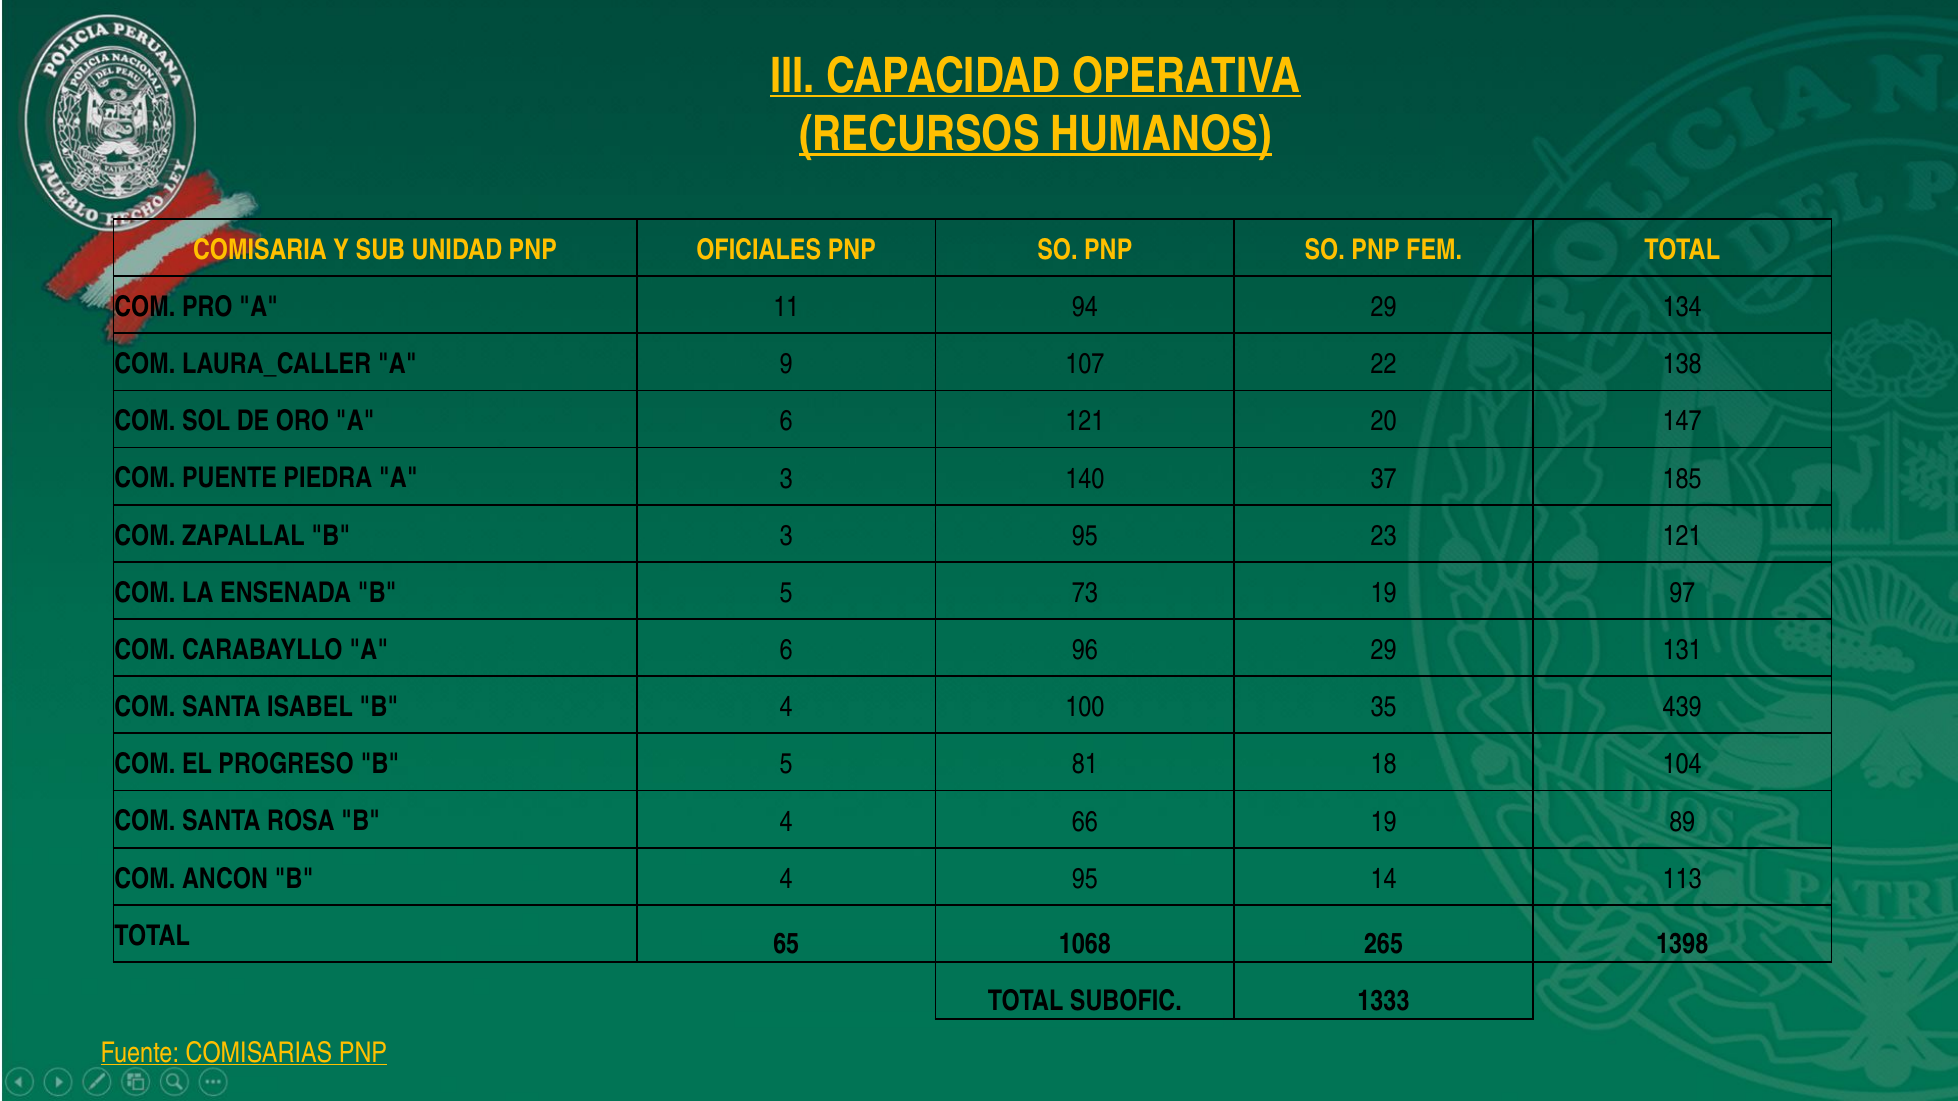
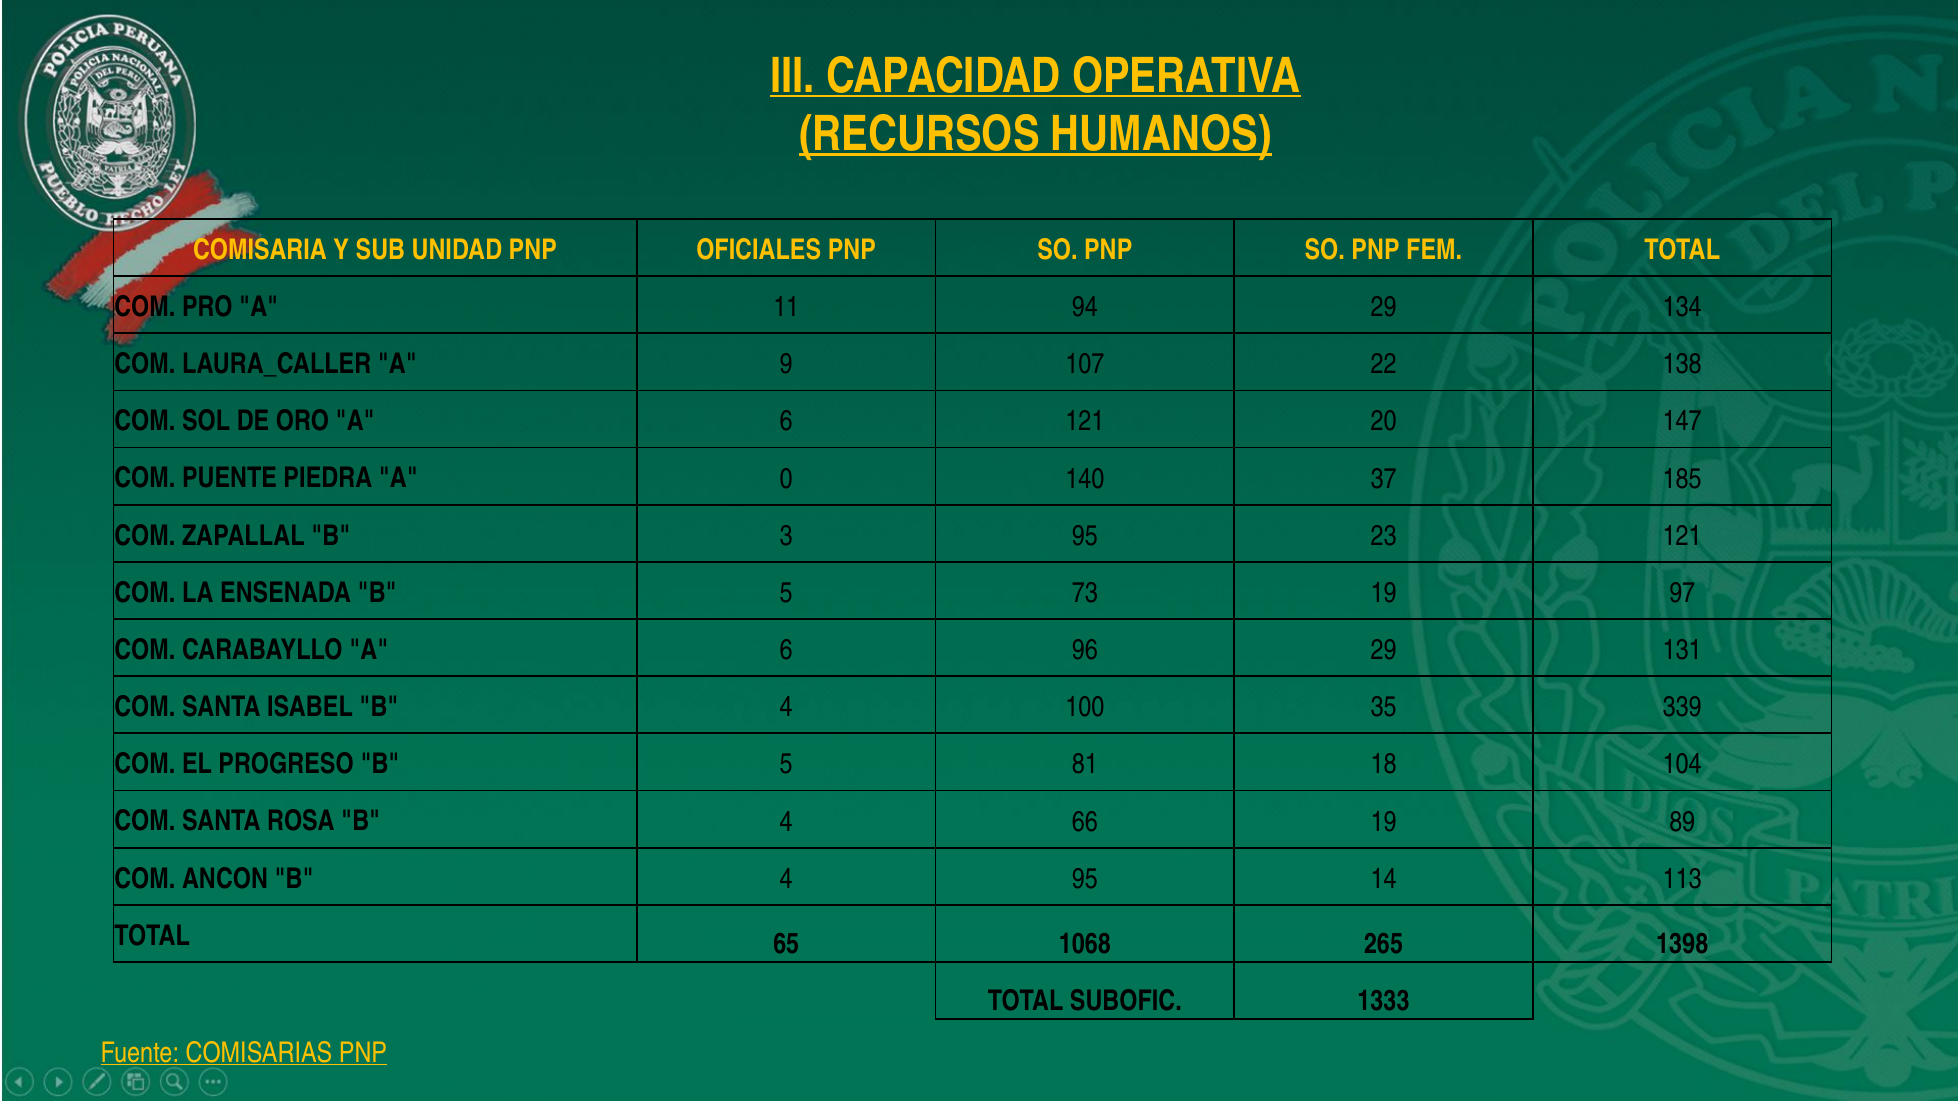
A 3: 3 -> 0 (786, 479)
439: 439 -> 339 (1682, 708)
